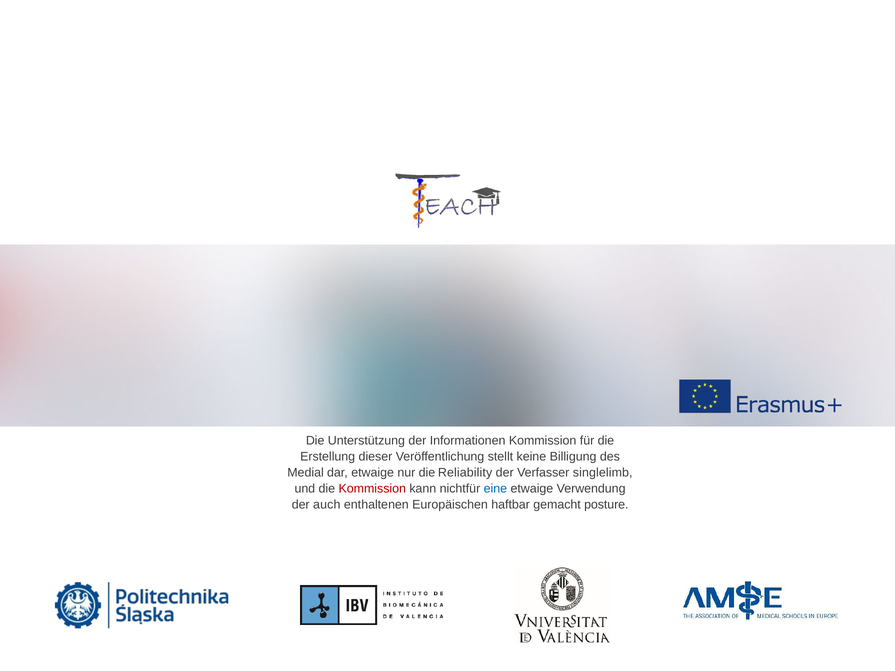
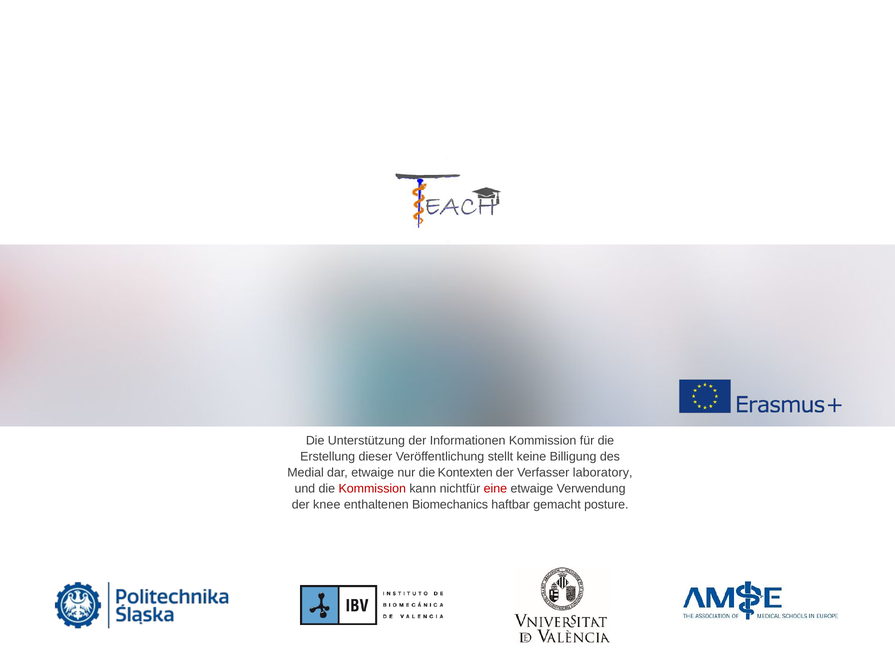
Reliability: Reliability -> Kontexten (465, 473)
singlelimb: singlelimb -> laboratory (603, 473)
eine colour: blue -> red (495, 489)
auch: auch -> knee (327, 505)
Europäischen: Europäischen -> Biomechanics (450, 505)
